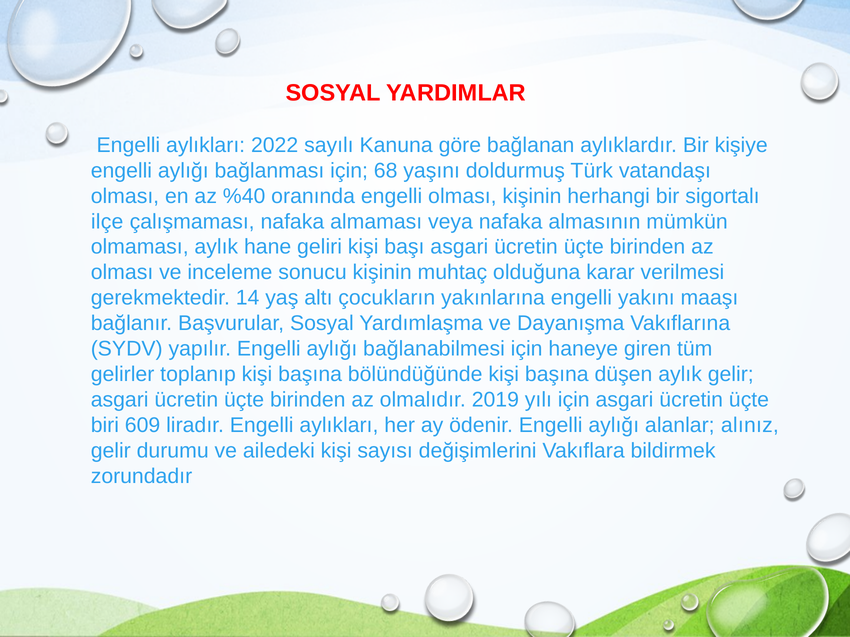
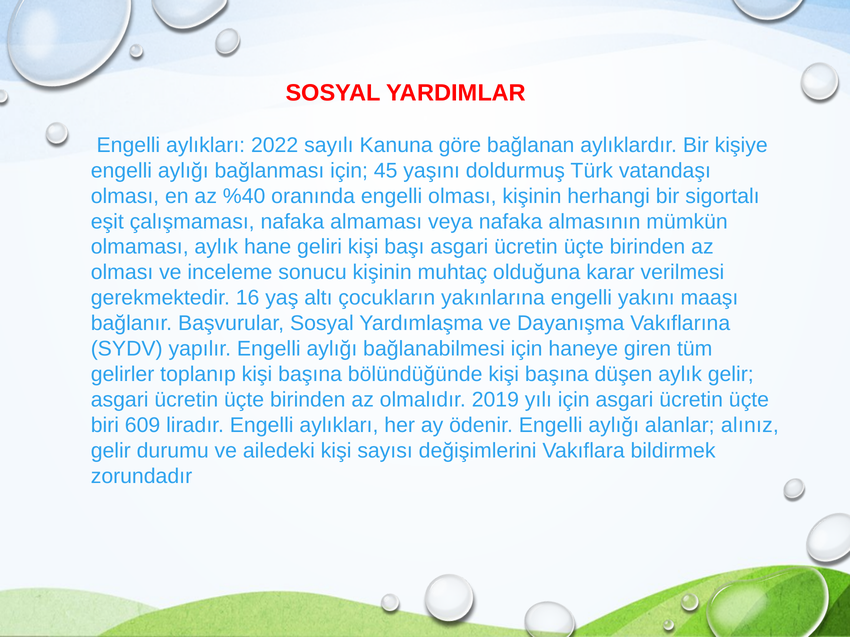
68: 68 -> 45 (386, 171)
ilçe: ilçe -> eşit (107, 222)
14: 14 -> 16 (248, 298)
